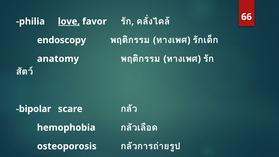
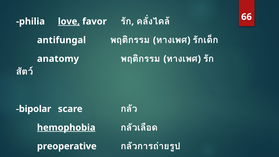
endoscopy: endoscopy -> antifungal (61, 40)
hemophobia underline: none -> present (66, 128)
osteoporosis: osteoporosis -> preoperative (67, 146)
